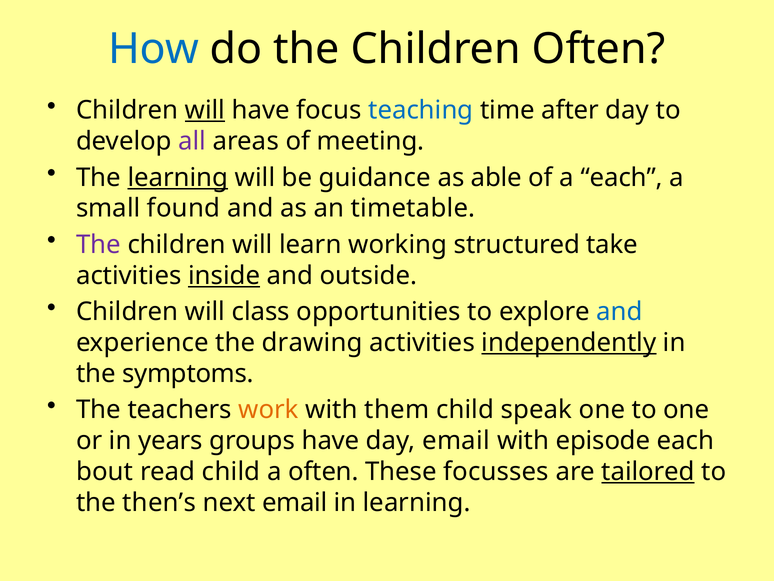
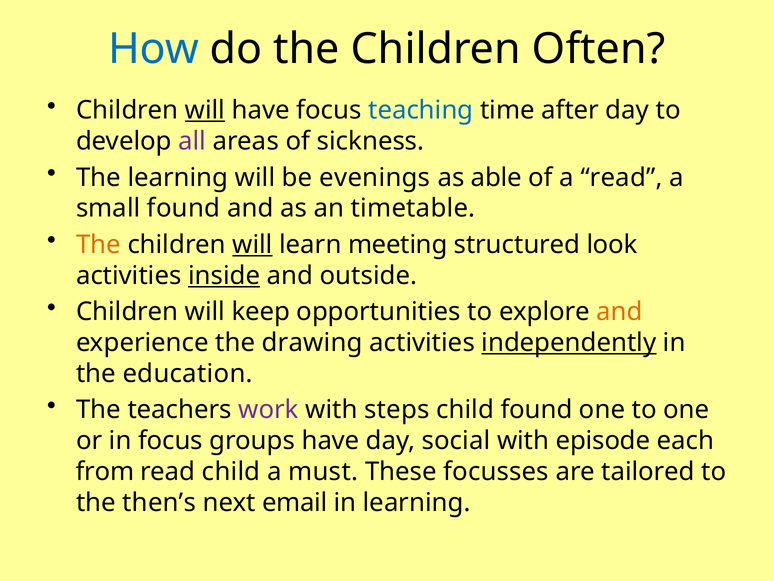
meeting: meeting -> sickness (371, 141)
learning underline: present -> none (178, 177)
guidance: guidance -> evenings (375, 177)
a each: each -> read (621, 177)
The colour: purple -> orange (98, 244)
will underline: none -> present (252, 244)
working: working -> meeting (398, 244)
take: take -> look (612, 244)
class: class -> keep (261, 311)
and colour: blue -> orange (619, 311)
symptoms: symptoms -> education (188, 373)
work colour: orange -> purple (269, 410)
them: them -> steps (397, 410)
child speak: speak -> found (537, 410)
in years: years -> focus (170, 440)
day email: email -> social (456, 440)
bout: bout -> from (105, 471)
a often: often -> must (323, 471)
tailored underline: present -> none (648, 471)
